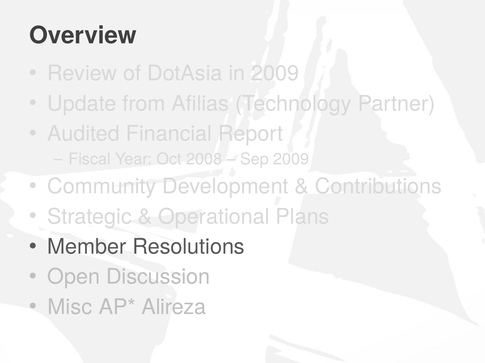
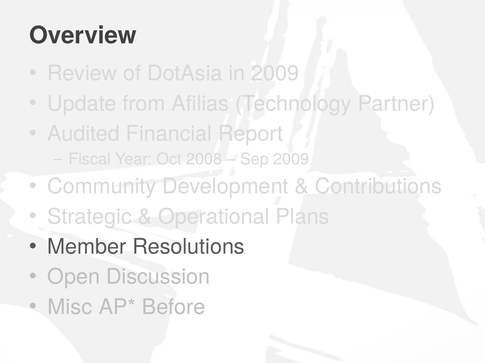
Alireza: Alireza -> Before (174, 308)
